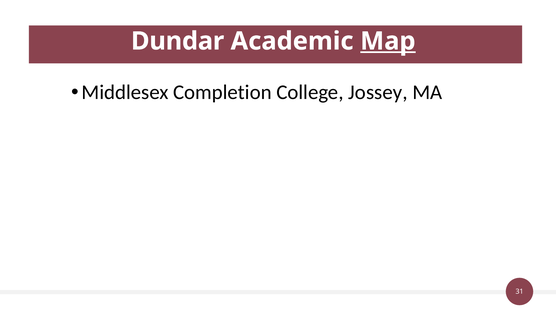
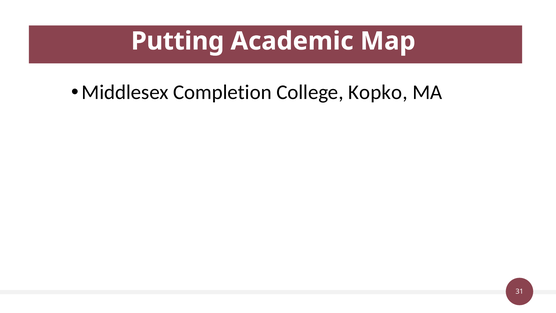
Dundar: Dundar -> Putting (178, 41)
Map underline: present -> none (388, 41)
Jossey: Jossey -> Kopko (378, 92)
